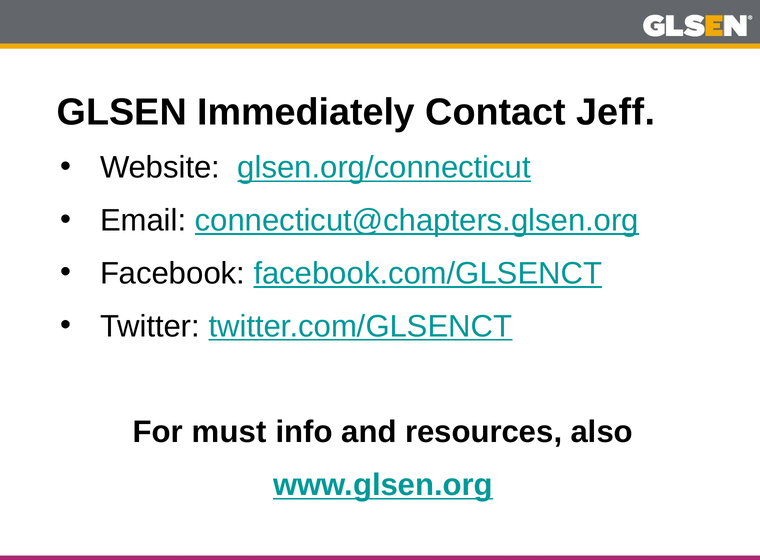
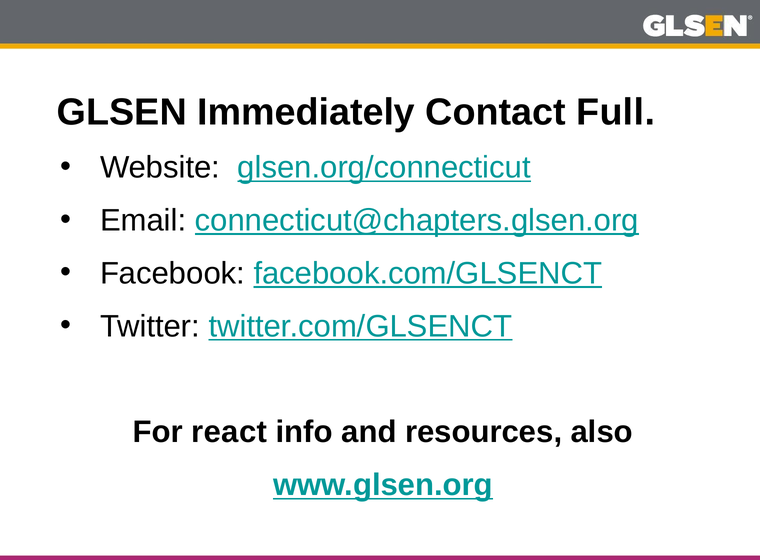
Jeff: Jeff -> Full (616, 112)
must: must -> react (229, 432)
